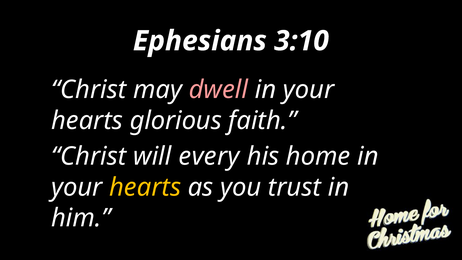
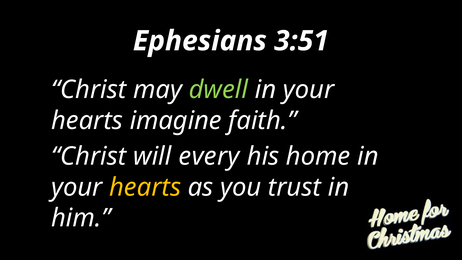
3:10: 3:10 -> 3:51 (301, 41)
dwell colour: pink -> light green (218, 90)
glorious: glorious -> imagine (176, 121)
